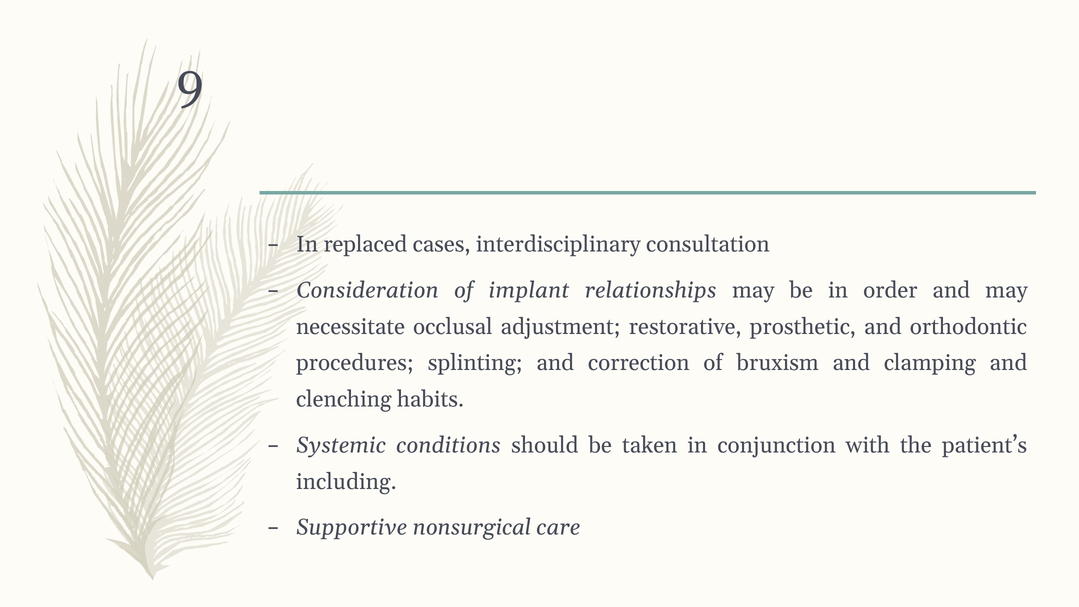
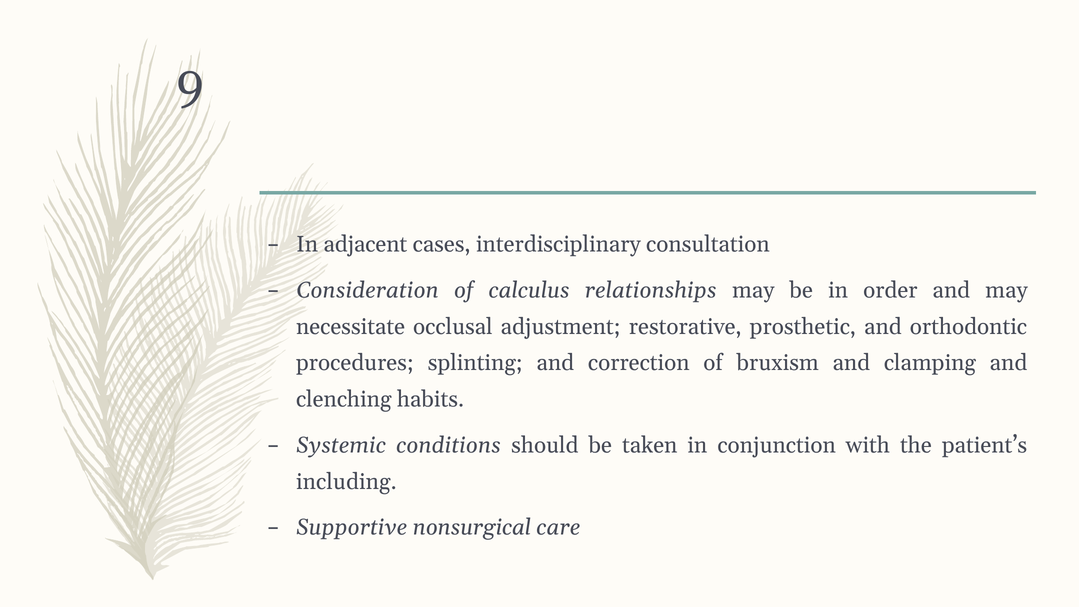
replaced: replaced -> adjacent (365, 244)
implant: implant -> calculus (529, 290)
